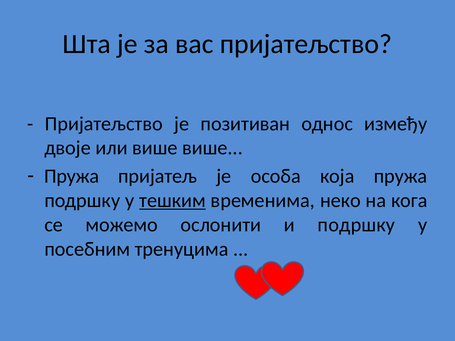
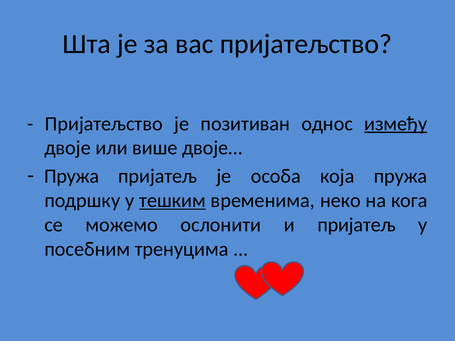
између underline: none -> present (396, 124)
више више: више -> двоје (213, 148)
и подршку: подршку -> пријатељ (357, 225)
